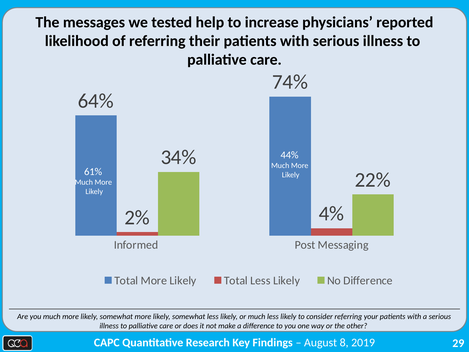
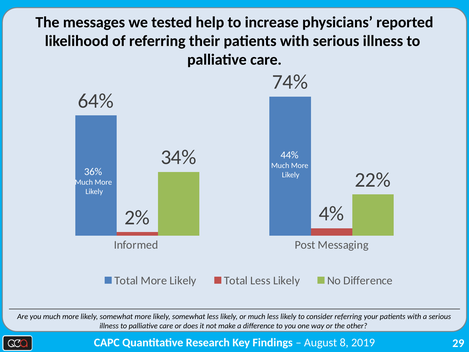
61%: 61% -> 36% (93, 171)
